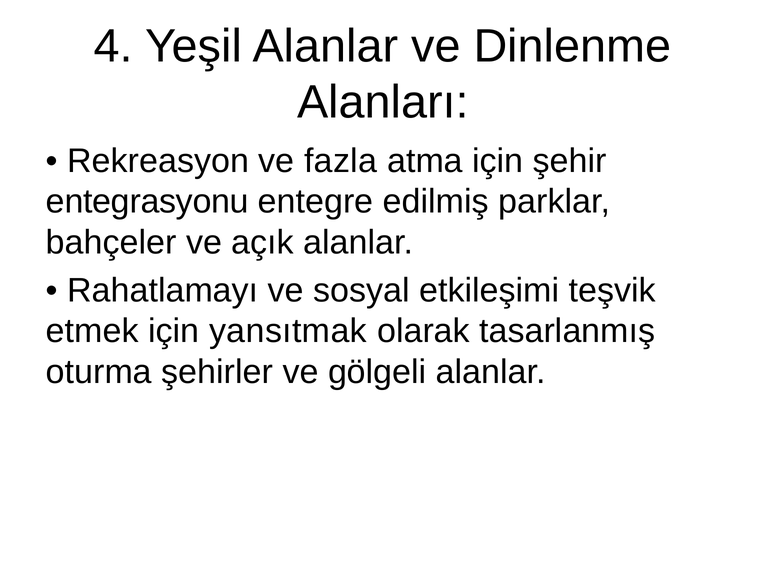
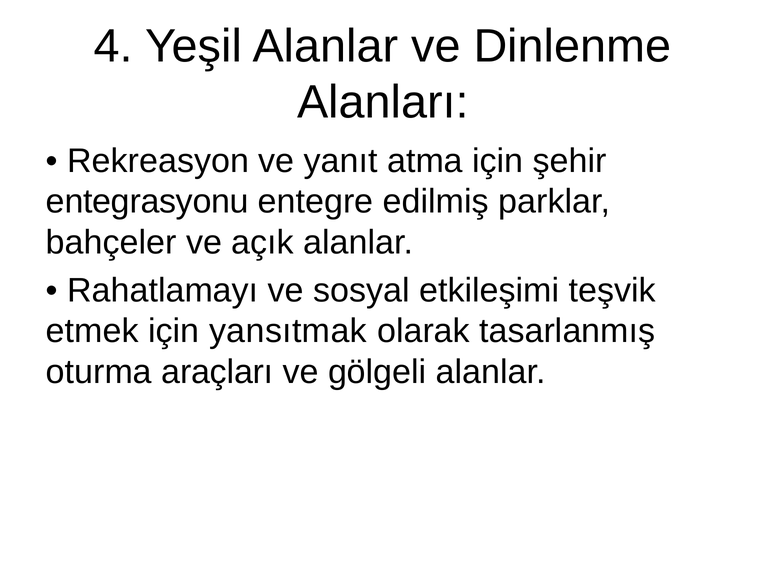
fazla: fazla -> yanıt (341, 161)
şehirler: şehirler -> araçları (217, 372)
